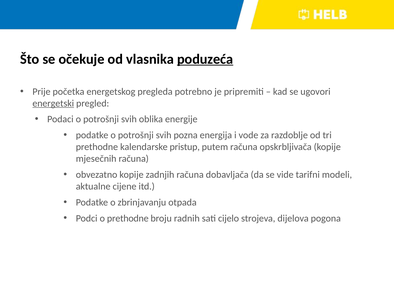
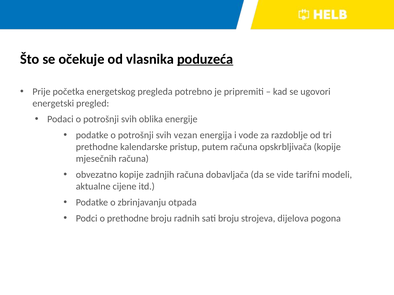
energetski underline: present -> none (53, 104)
pozna: pozna -> vezan (186, 135)
sati cijelo: cijelo -> broju (229, 219)
